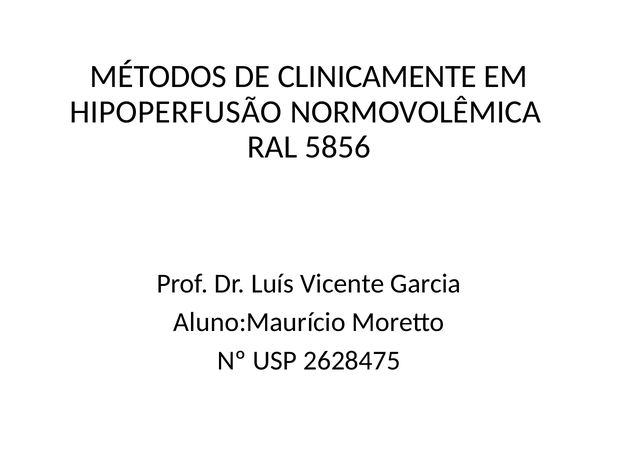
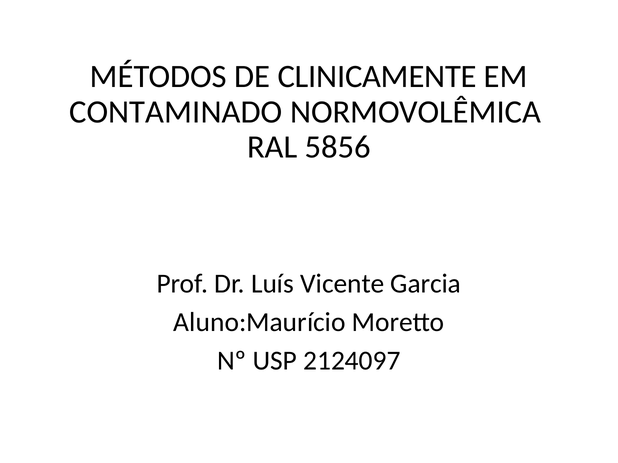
HIPOPERFUSÃO: HIPOPERFUSÃO -> CONTAMINADO (176, 112)
2628475: 2628475 -> 2124097 (352, 361)
